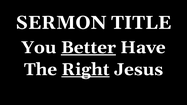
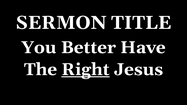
Better underline: present -> none (88, 48)
